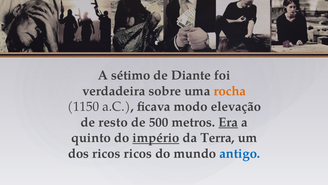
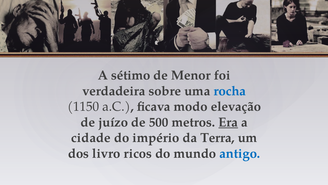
Diante: Diante -> Menor (191, 75)
rocha colour: orange -> blue (230, 91)
resto: resto -> juízo (113, 122)
quinto: quinto -> cidade (91, 138)
império underline: present -> none (156, 138)
dos ricos: ricos -> livro (106, 153)
